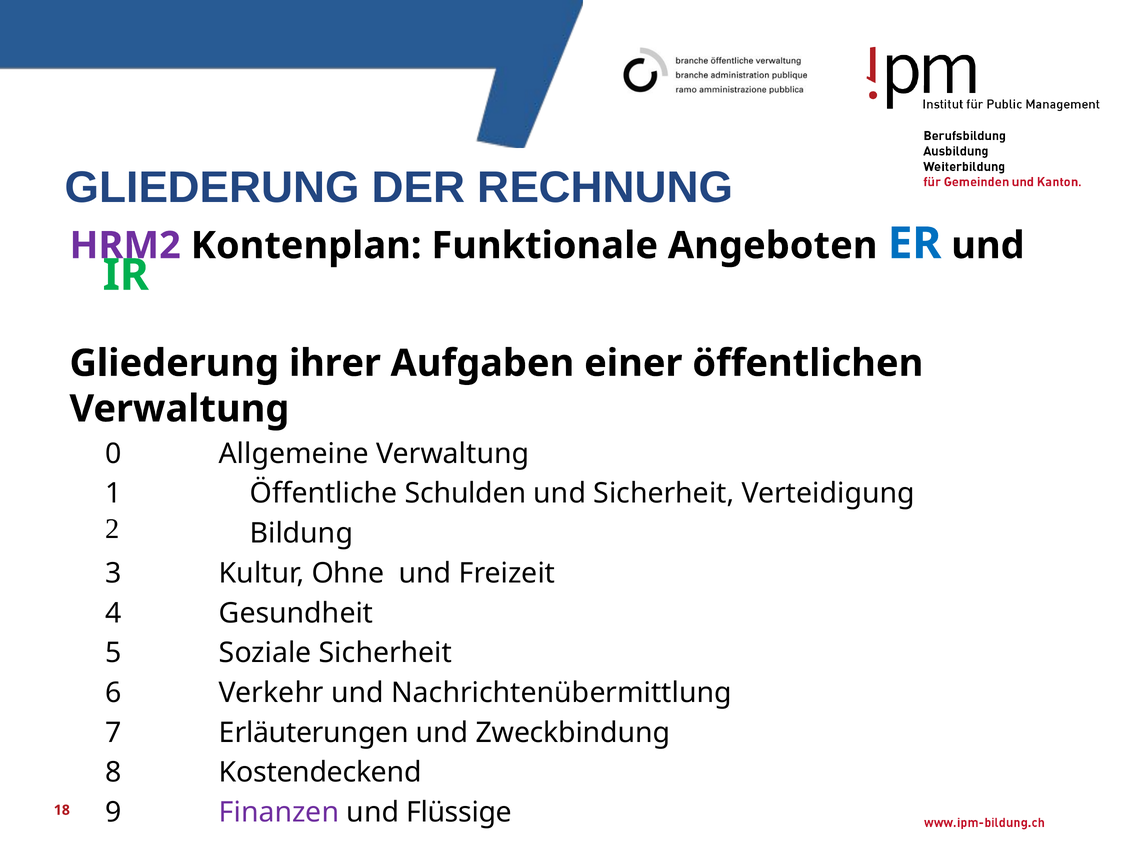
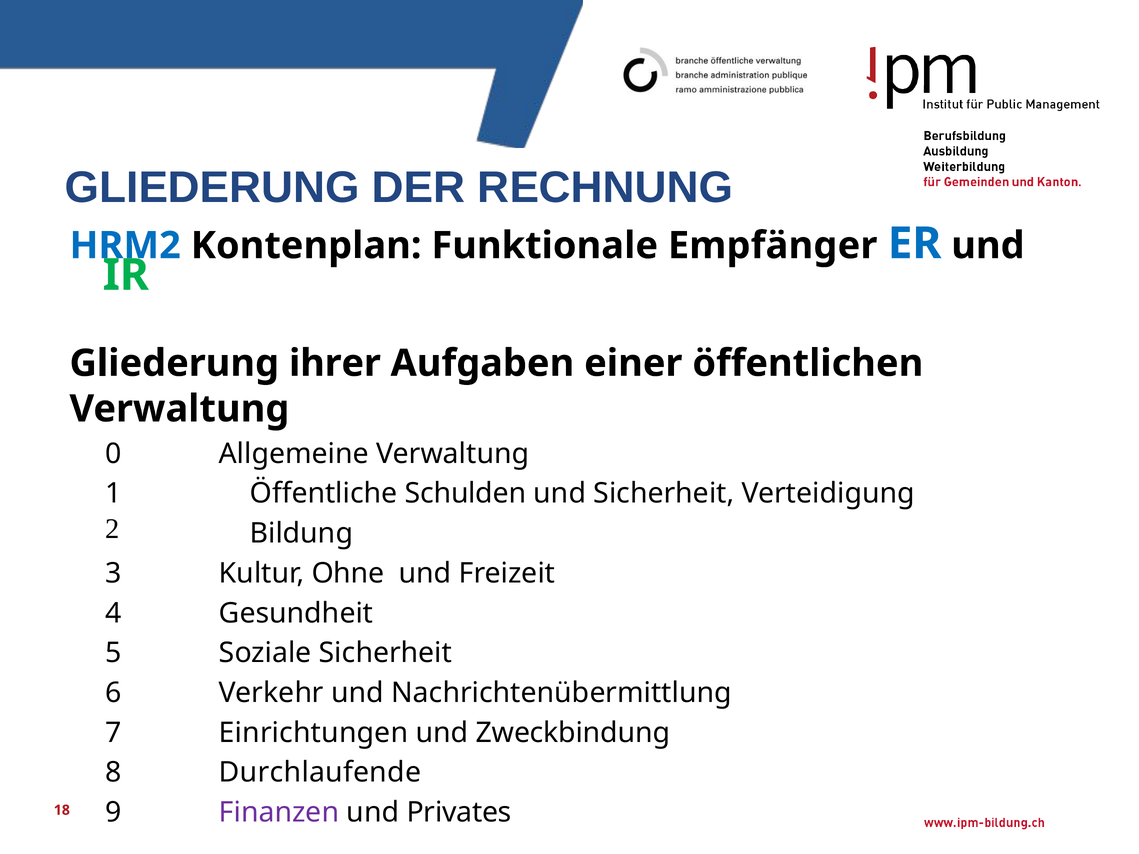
HRM2 colour: purple -> blue (125, 246)
Angeboten: Angeboten -> Empfänger (773, 246)
Erläuterungen: Erläuterungen -> Einrichtungen (314, 733)
Kostendeckend: Kostendeckend -> Durchlaufende (320, 773)
Flüssige: Flüssige -> Privates (459, 813)
